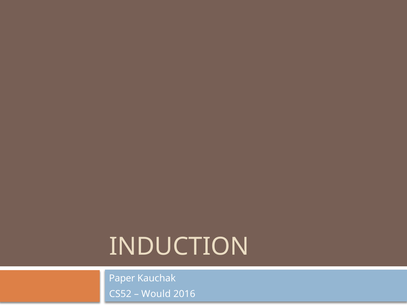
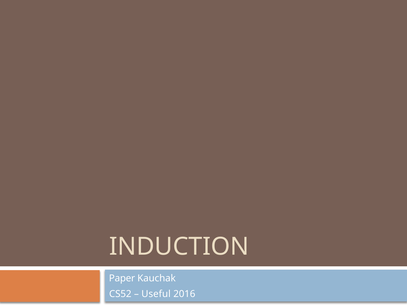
Would: Would -> Useful (156, 293)
